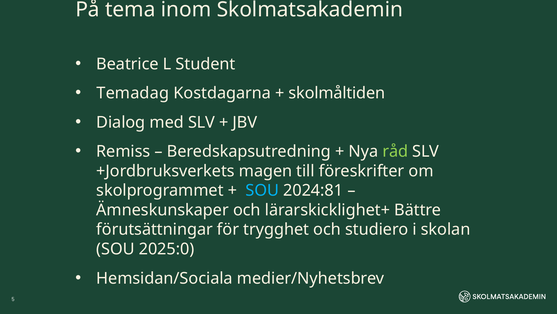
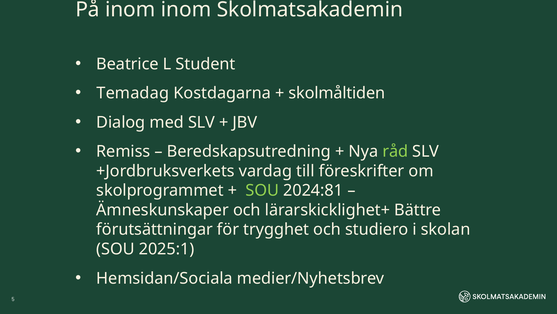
På tema: tema -> inom (130, 10)
magen: magen -> vardag (266, 171)
SOU colour: light blue -> light green (262, 190)
2025:0: 2025:0 -> 2025:1 (167, 249)
